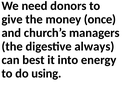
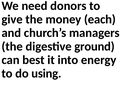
once: once -> each (100, 19)
always: always -> ground (95, 46)
